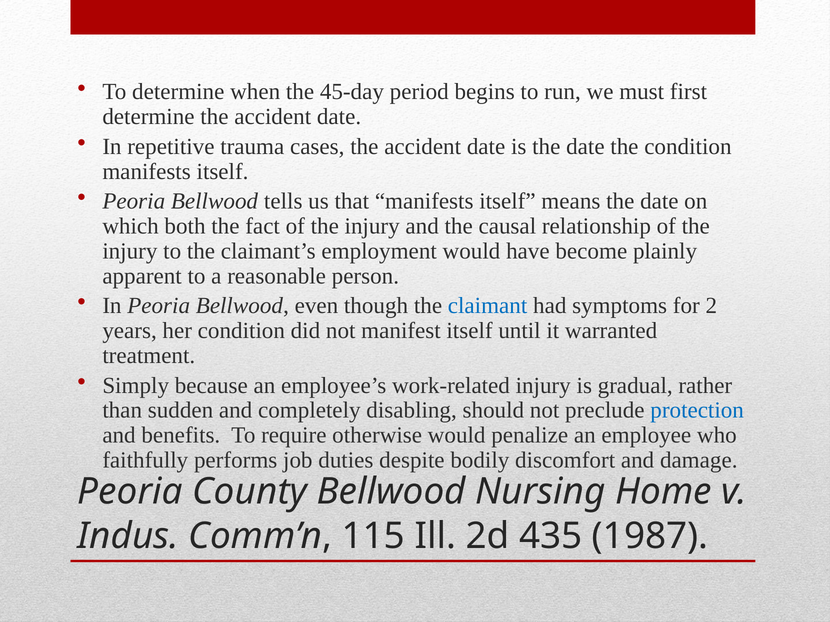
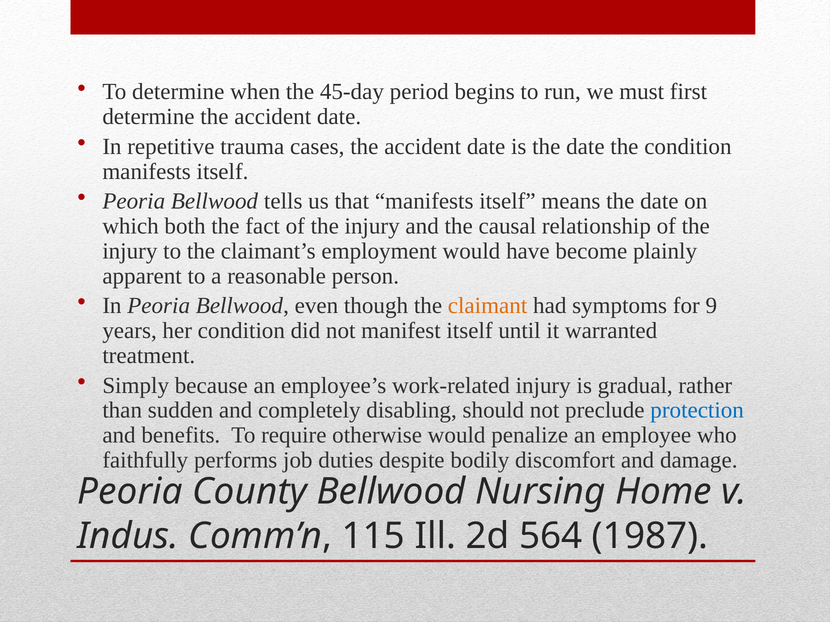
claimant colour: blue -> orange (488, 306)
2: 2 -> 9 (711, 306)
435: 435 -> 564 (551, 537)
